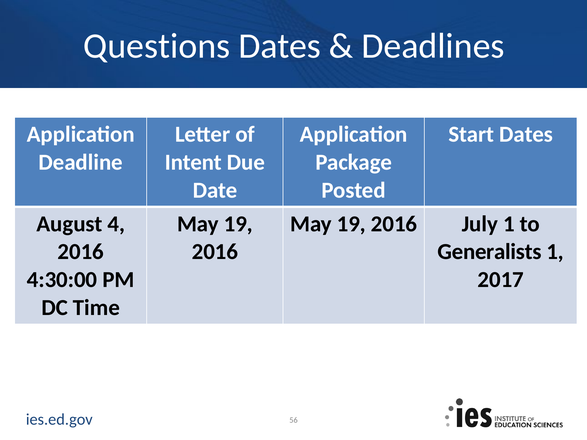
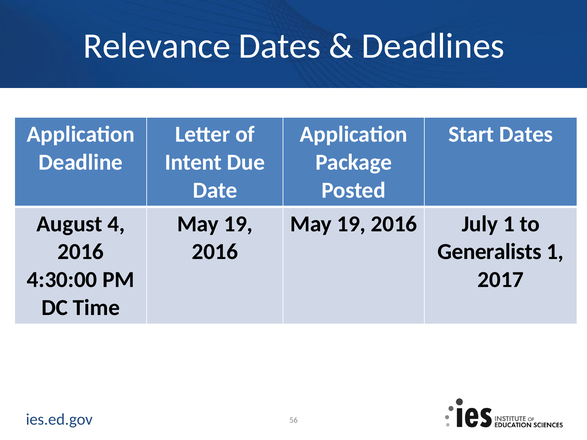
Questions: Questions -> Relevance (157, 46)
